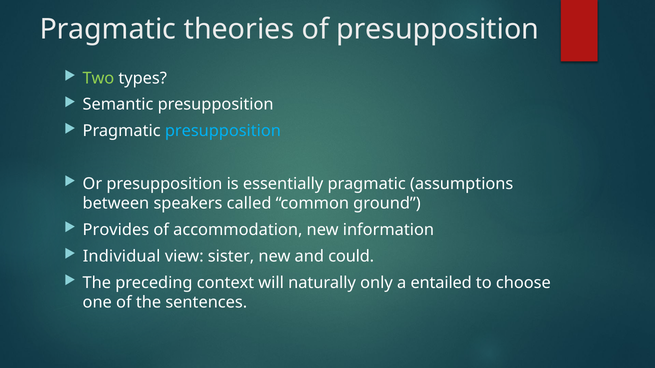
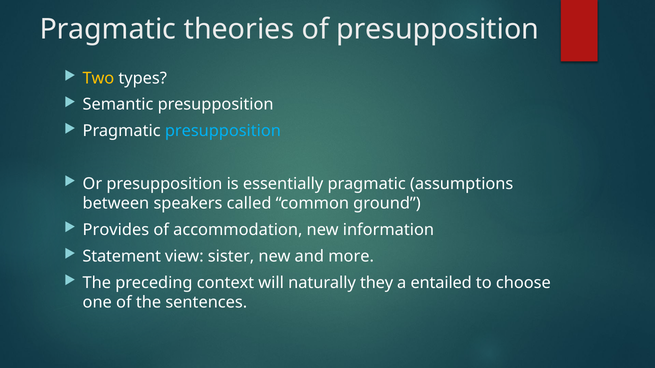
Two colour: light green -> yellow (98, 78)
Individual: Individual -> Statement (122, 257)
could: could -> more (351, 257)
only: only -> they (377, 283)
